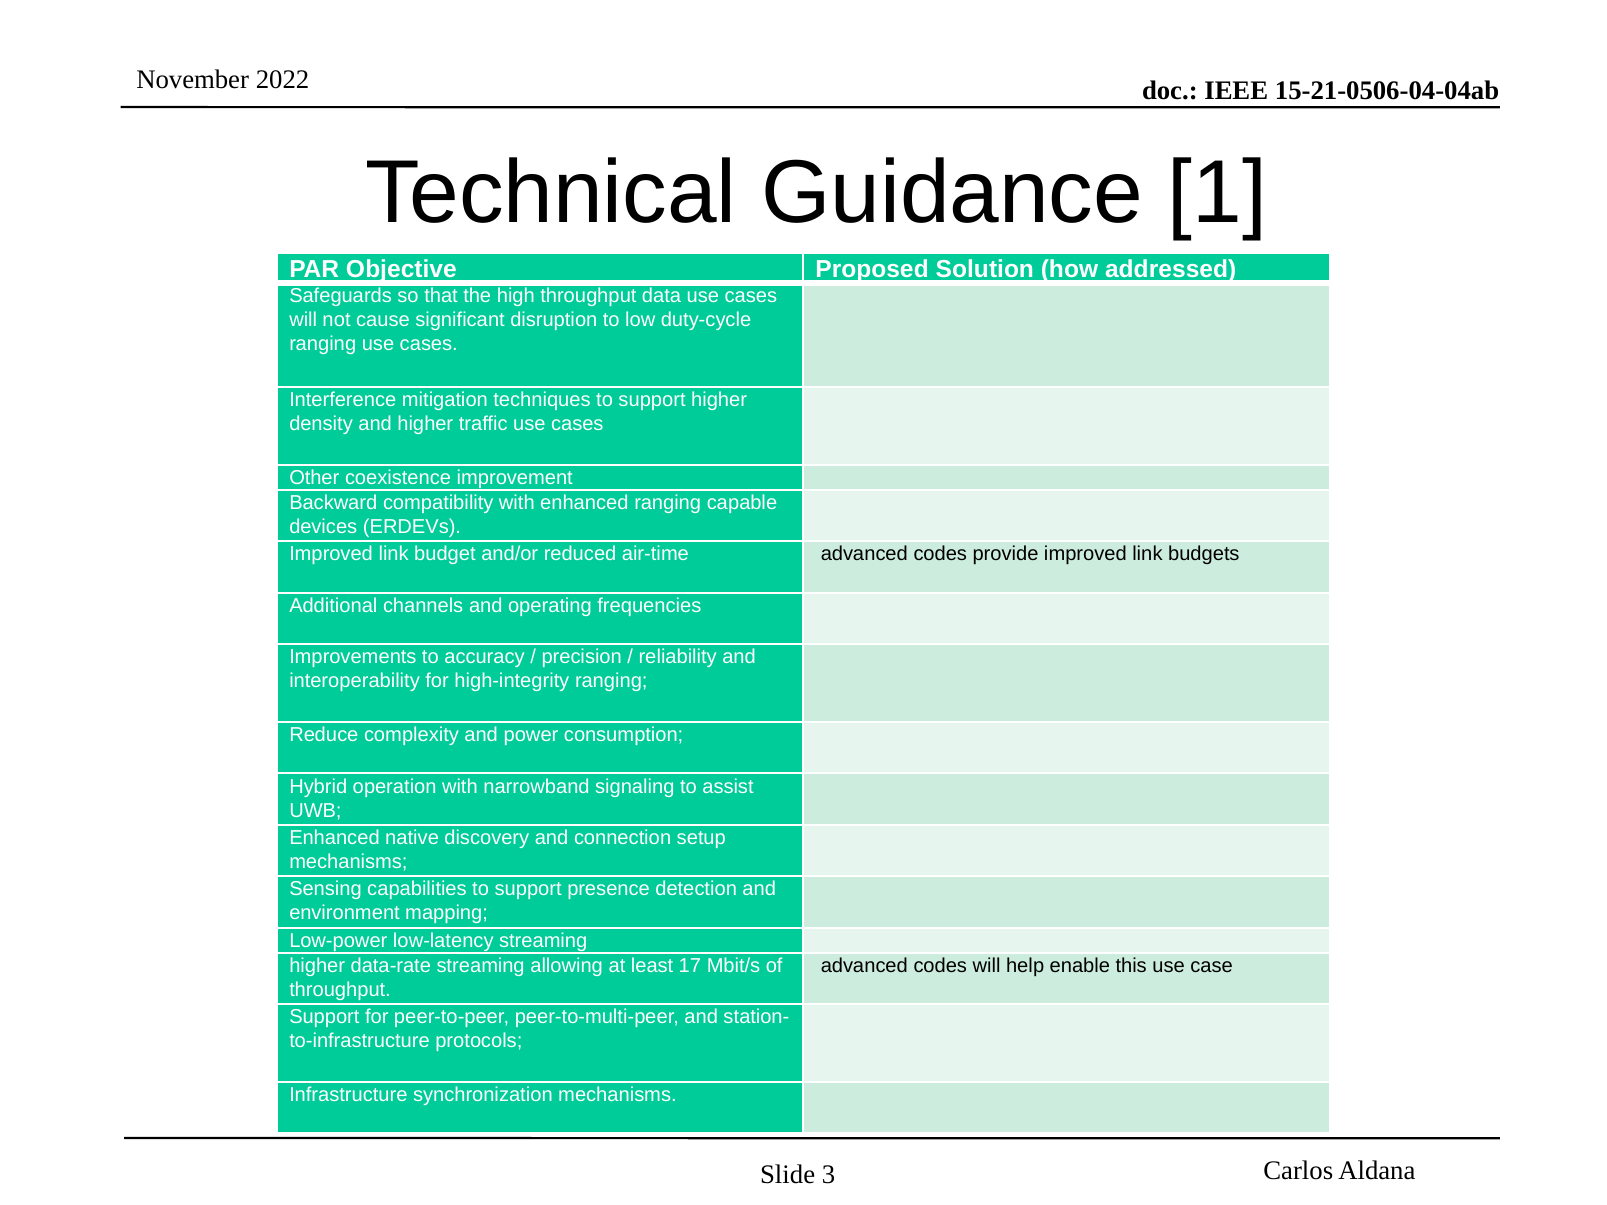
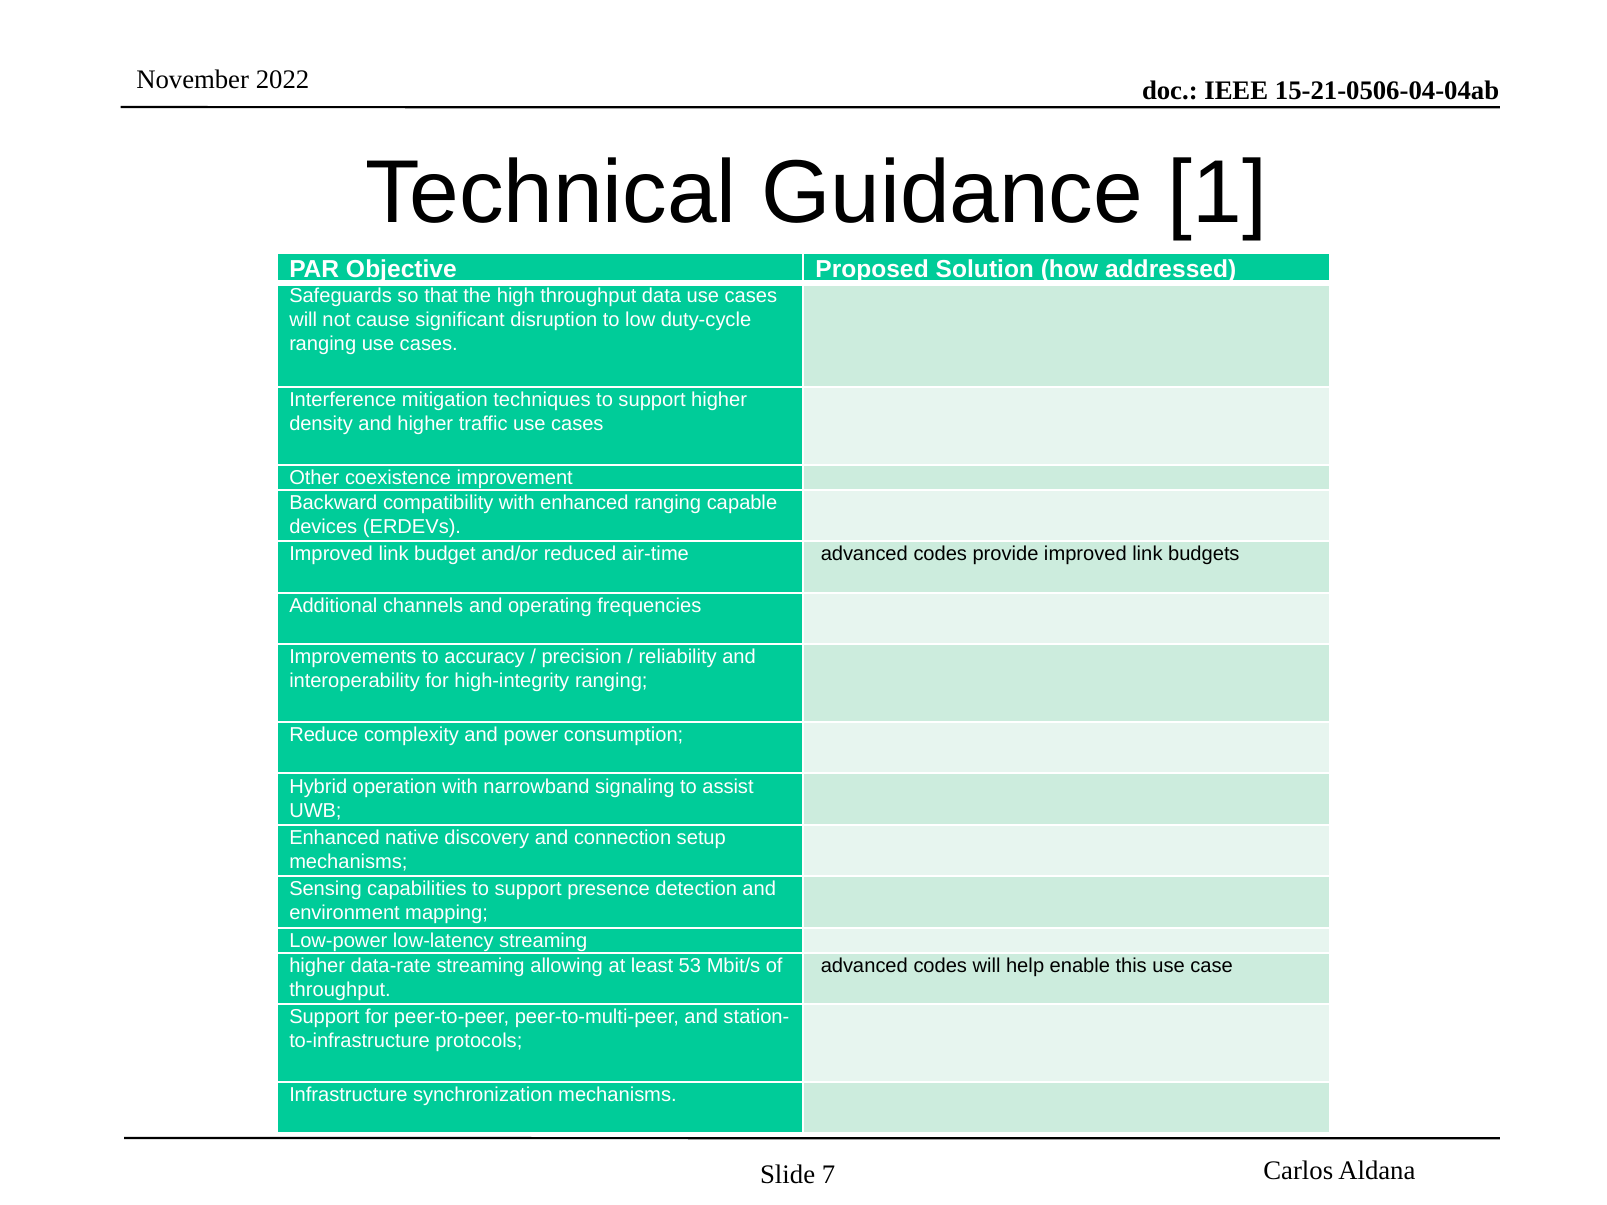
17: 17 -> 53 (690, 966)
3: 3 -> 7 (829, 1175)
